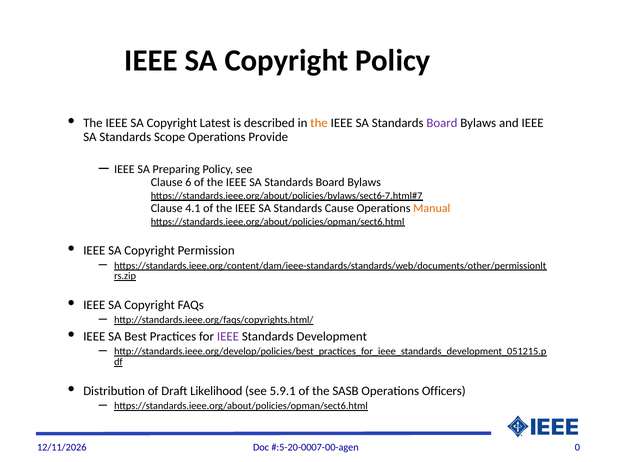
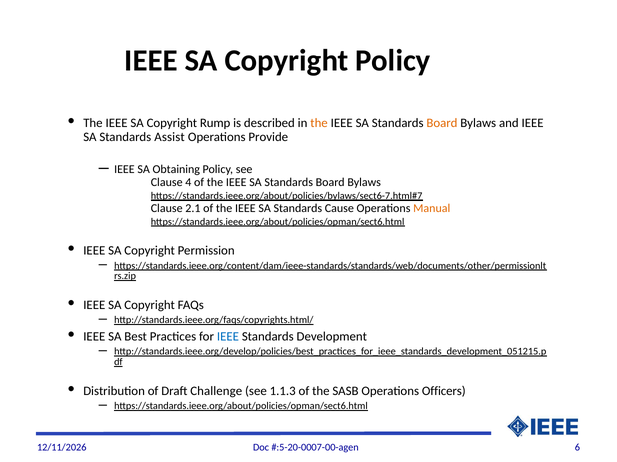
Latest: Latest -> Rump (215, 123)
Board colour: purple -> orange (442, 123)
Scope: Scope -> Assist (170, 137)
Preparing: Preparing -> Obtaining (176, 170)
6: 6 -> 4 (188, 183)
4.1: 4.1 -> 2.1 (193, 208)
IEEE colour: purple -> blue (228, 337)
Likelihood: Likelihood -> Challenge (216, 391)
5.9.1: 5.9.1 -> 1.1.3 (283, 391)
0: 0 -> 6 (577, 448)
